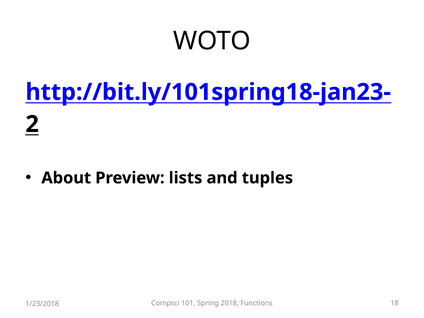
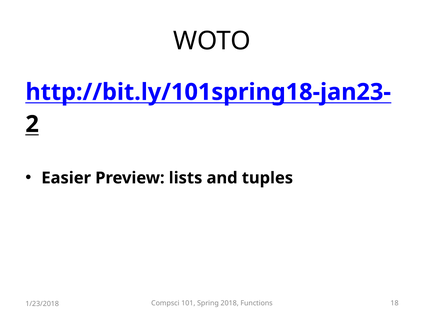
About: About -> Easier (66, 178)
